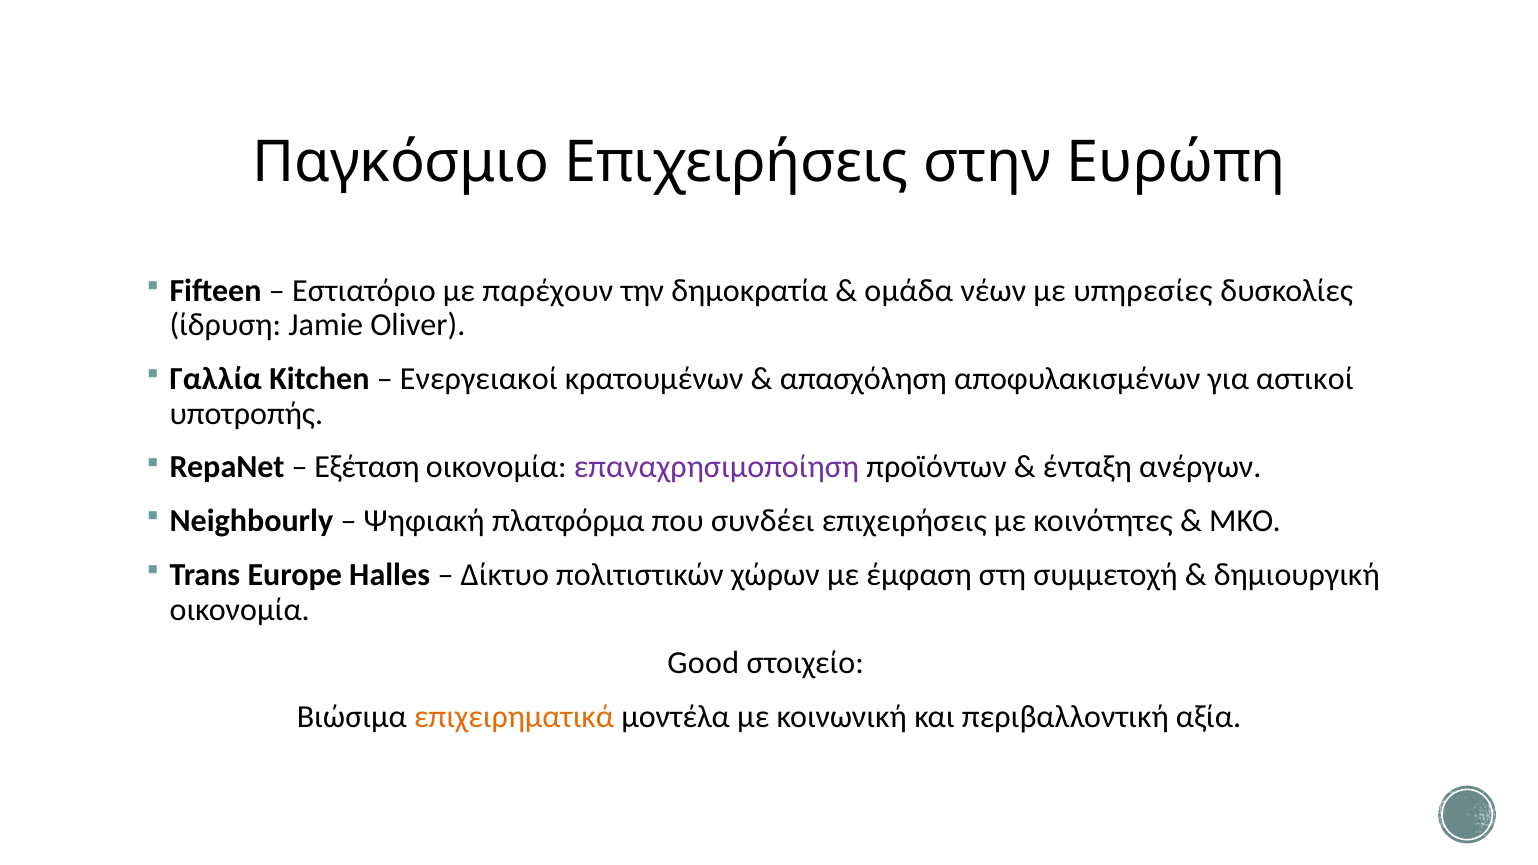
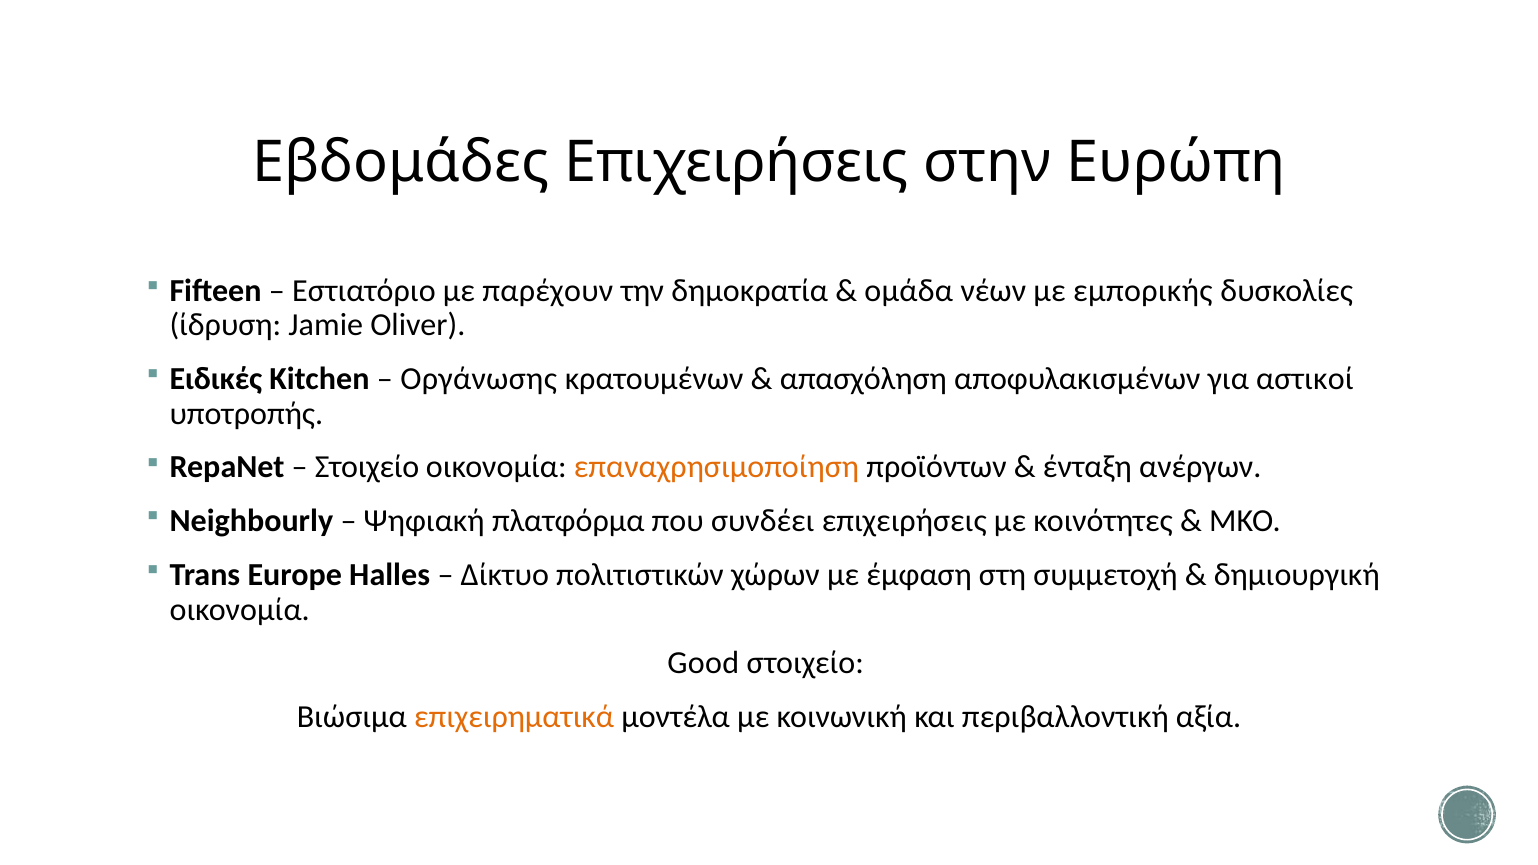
Παγκόσμιο: Παγκόσμιο -> Εβδομάδες (401, 162)
υπηρεσίες: υπηρεσίες -> εμπορικής (1143, 291)
Γαλλία: Γαλλία -> Ειδικές (216, 379)
Ενεργειακοί: Ενεργειακοί -> Οργάνωσης (479, 379)
Εξέταση: Εξέταση -> Στοιχείο (367, 467)
επαναχρησιμοποίηση colour: purple -> orange (716, 467)
